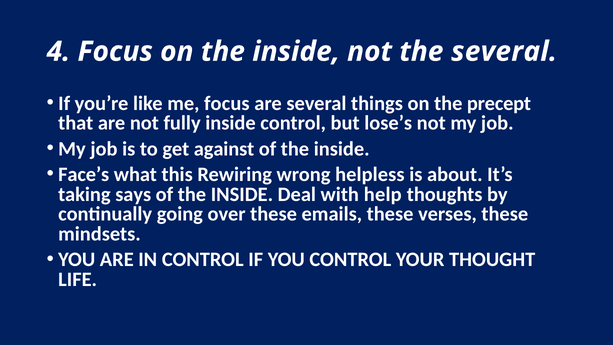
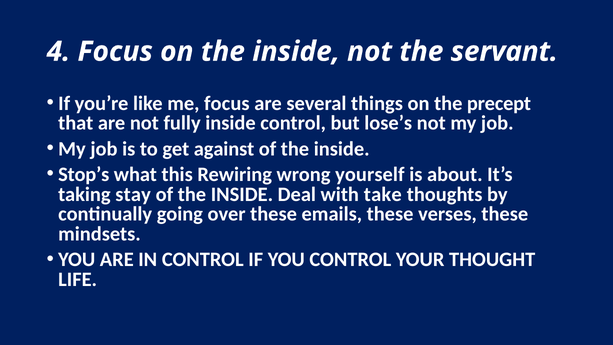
the several: several -> servant (504, 51)
Face’s: Face’s -> Stop’s (84, 174)
helpless: helpless -> yourself (370, 174)
says: says -> stay (133, 194)
help: help -> take (383, 194)
